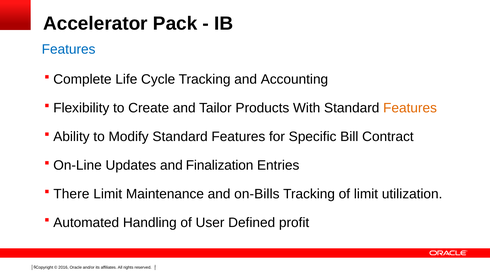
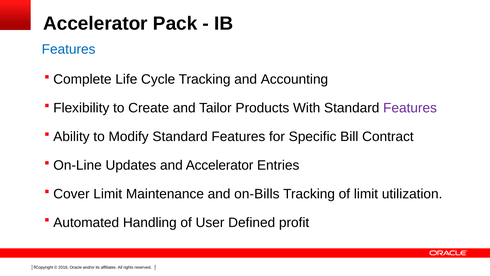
Features colour: orange -> purple (410, 108)
and Finalization: Finalization -> Accelerator (220, 165)
There: There -> Cover (71, 194)
